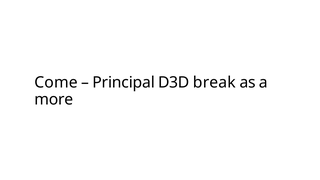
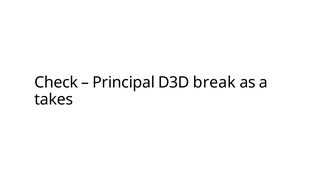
Come: Come -> Check (56, 82)
more: more -> takes (54, 99)
